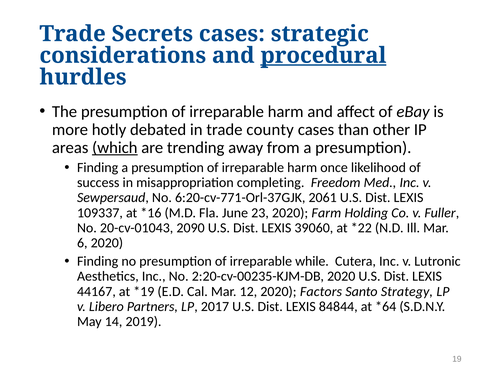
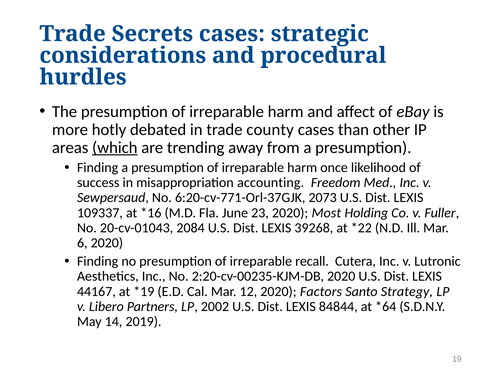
procedural underline: present -> none (323, 55)
completing: completing -> accounting (271, 183)
2061: 2061 -> 2073 (323, 198)
Farm: Farm -> Most (326, 213)
2090: 2090 -> 2084 (191, 228)
39060: 39060 -> 39268 (314, 228)
while: while -> recall (312, 261)
2017: 2017 -> 2002 (215, 306)
